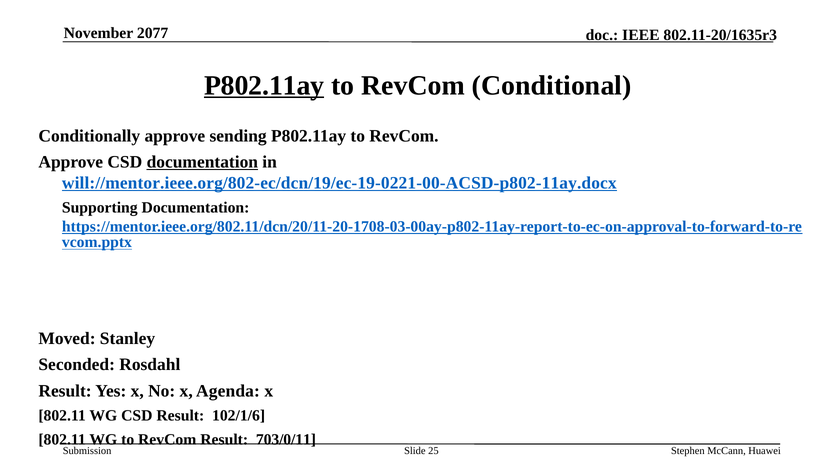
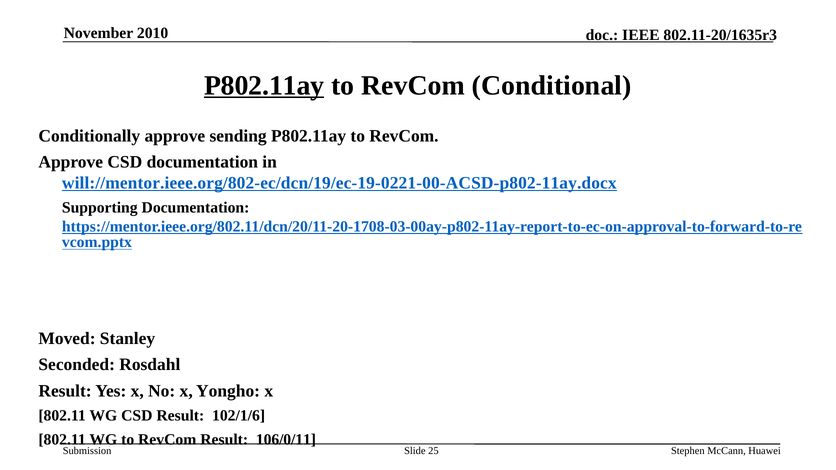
2077: 2077 -> 2010 (153, 33)
documentation underline: present -> none (202, 162)
Agenda: Agenda -> Yongho (228, 391)
703/0/11: 703/0/11 -> 106/0/11 (286, 440)
